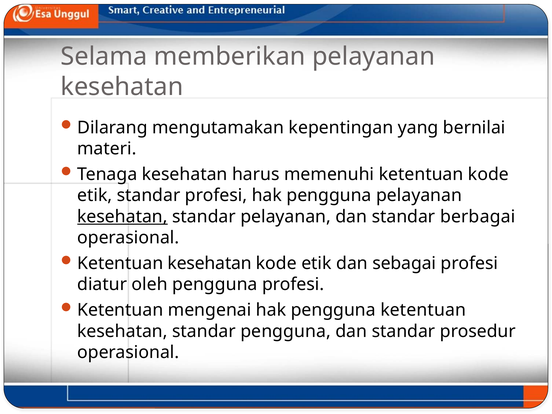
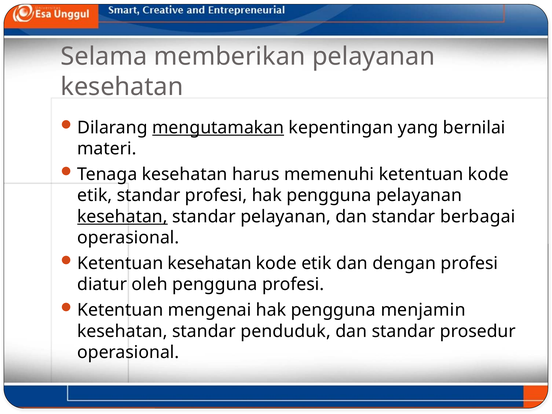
mengutamakan underline: none -> present (218, 128)
sebagai: sebagai -> dengan (404, 263)
pengguna ketentuan: ketentuan -> menjamin (423, 310)
standar pengguna: pengguna -> penduduk (286, 331)
